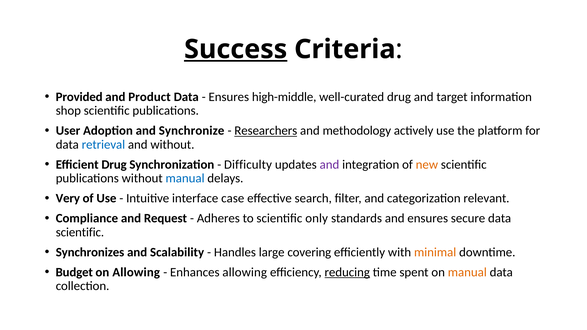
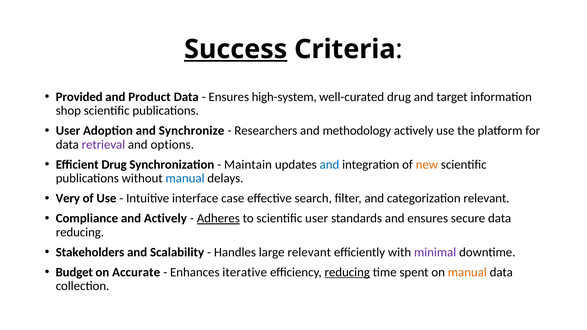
high-middle: high-middle -> high-system (284, 97)
Researchers underline: present -> none (266, 131)
retrieval colour: blue -> purple (103, 145)
and without: without -> options (172, 145)
Difficulty: Difficulty -> Maintain (248, 165)
and colour: purple -> blue (329, 165)
and Request: Request -> Actively (165, 218)
Adheres underline: none -> present (218, 218)
scientific only: only -> user (317, 218)
scientific: scientific -> reducing (80, 232)
Synchronizes: Synchronizes -> Stakeholders (90, 252)
large covering: covering -> relevant (309, 252)
minimal colour: orange -> purple (435, 252)
on Allowing: Allowing -> Accurate (136, 272)
Enhances allowing: allowing -> iterative (245, 272)
